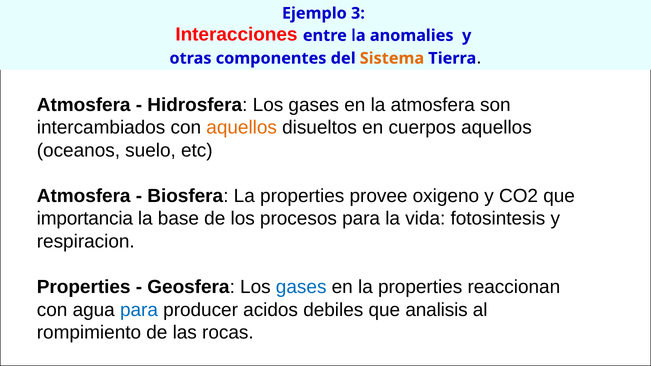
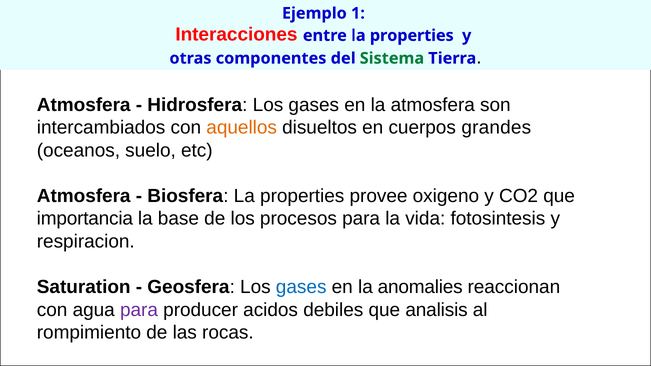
3: 3 -> 1 (358, 13)
entre la anomalies: anomalies -> properties (412, 36)
Sistema colour: orange -> green (392, 58)
cuerpos aquellos: aquellos -> grandes (496, 128)
Properties: Properties -> Saturation (84, 287)
en la properties: properties -> anomalies (420, 287)
para colour: blue -> purple (139, 310)
